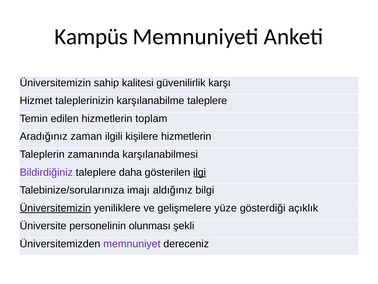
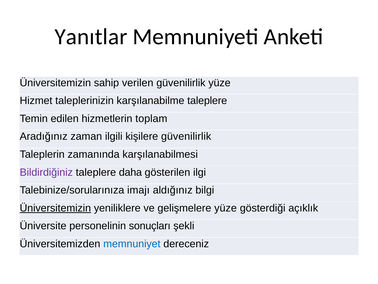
Kampüs: Kampüs -> Yanıtlar (91, 37)
kalitesi: kalitesi -> verilen (138, 83)
güvenilirlik karşı: karşı -> yüze (219, 83)
kişilere hizmetlerin: hizmetlerin -> güvenilirlik (186, 136)
ilgi underline: present -> none (200, 172)
olunması: olunması -> sonuçları (150, 226)
memnuniyet colour: purple -> blue (132, 243)
